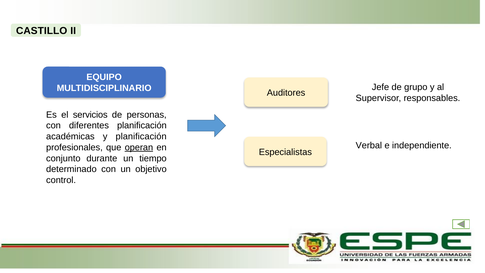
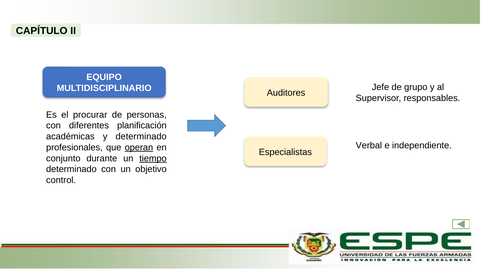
CASTILLO: CASTILLO -> CAPÍTULO (42, 31)
servicios: servicios -> procurar (90, 115)
y planificación: planificación -> determinado (141, 136)
tiempo underline: none -> present (153, 158)
